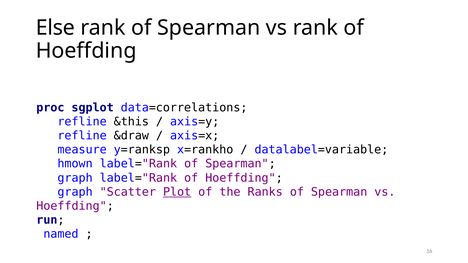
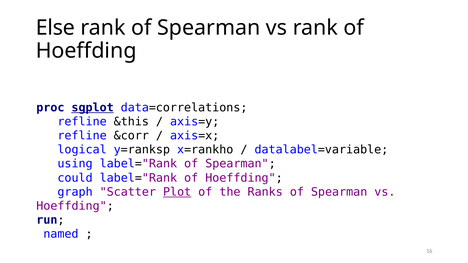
sgplot underline: none -> present (93, 108)
&draw: &draw -> &corr (131, 136)
measure: measure -> logical (82, 150)
hmown: hmown -> using (75, 164)
graph: graph -> could (75, 178)
